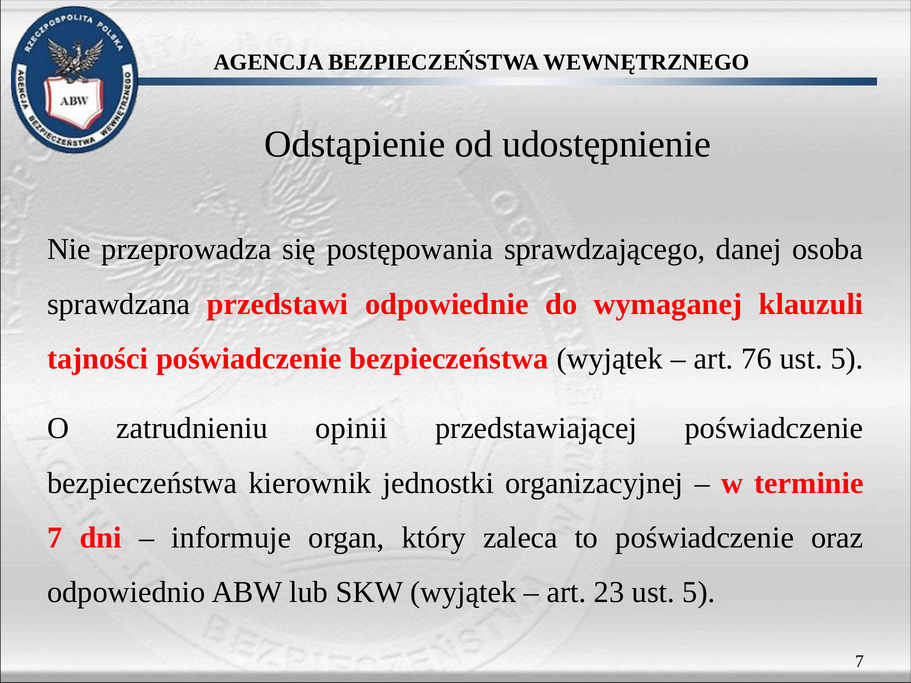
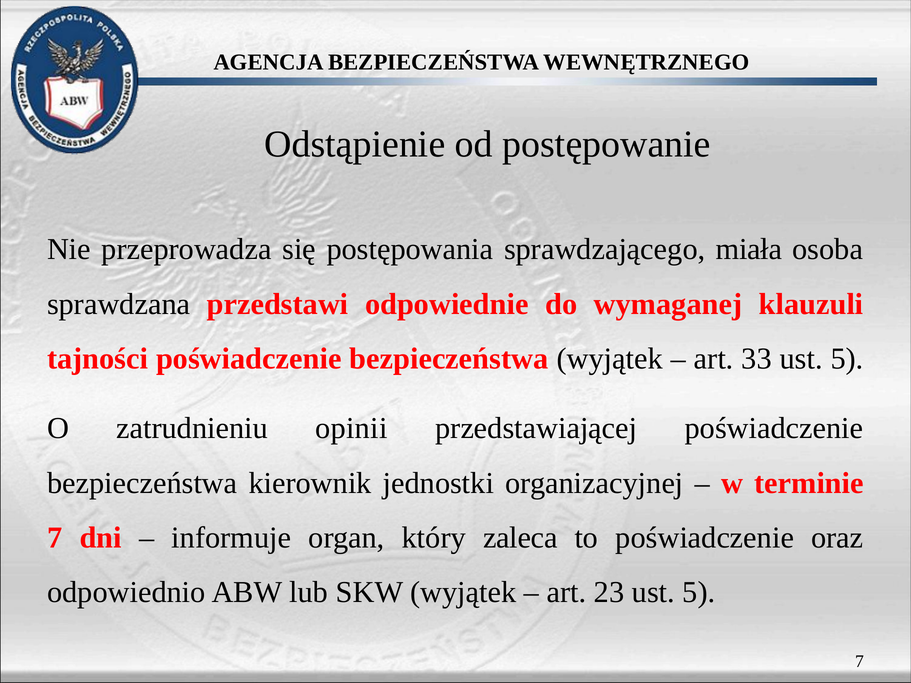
udostępnienie: udostępnienie -> postępowanie (607, 144)
danej: danej -> miała (749, 249)
76: 76 -> 33 (757, 359)
